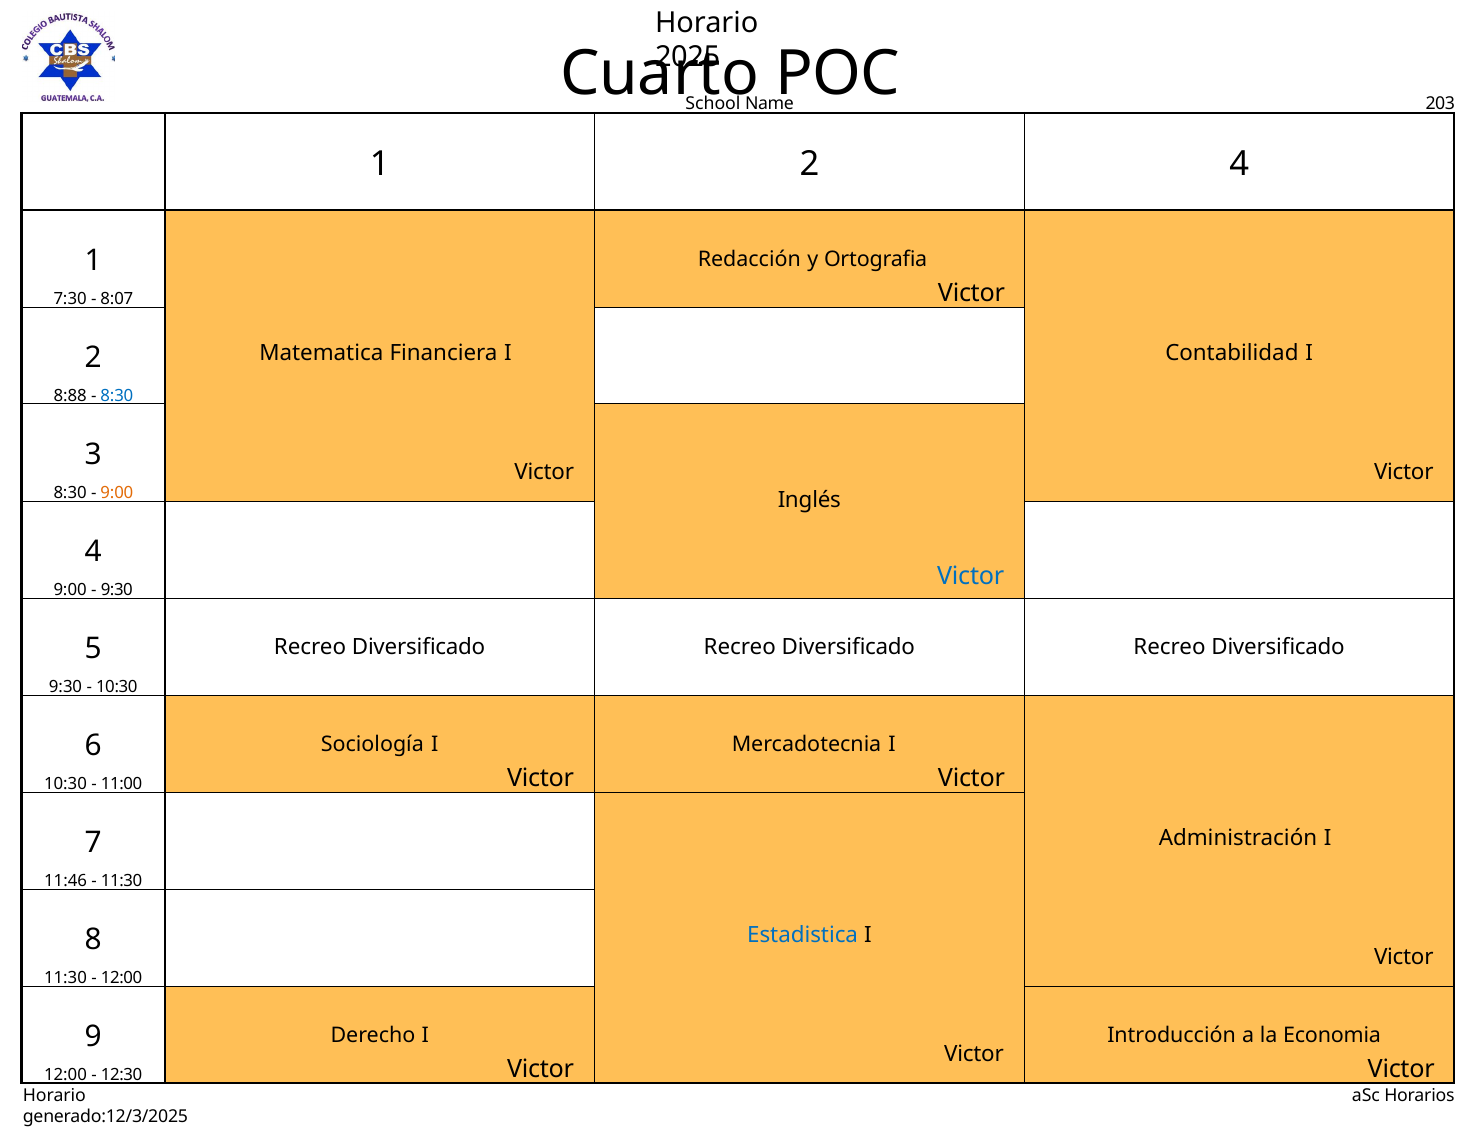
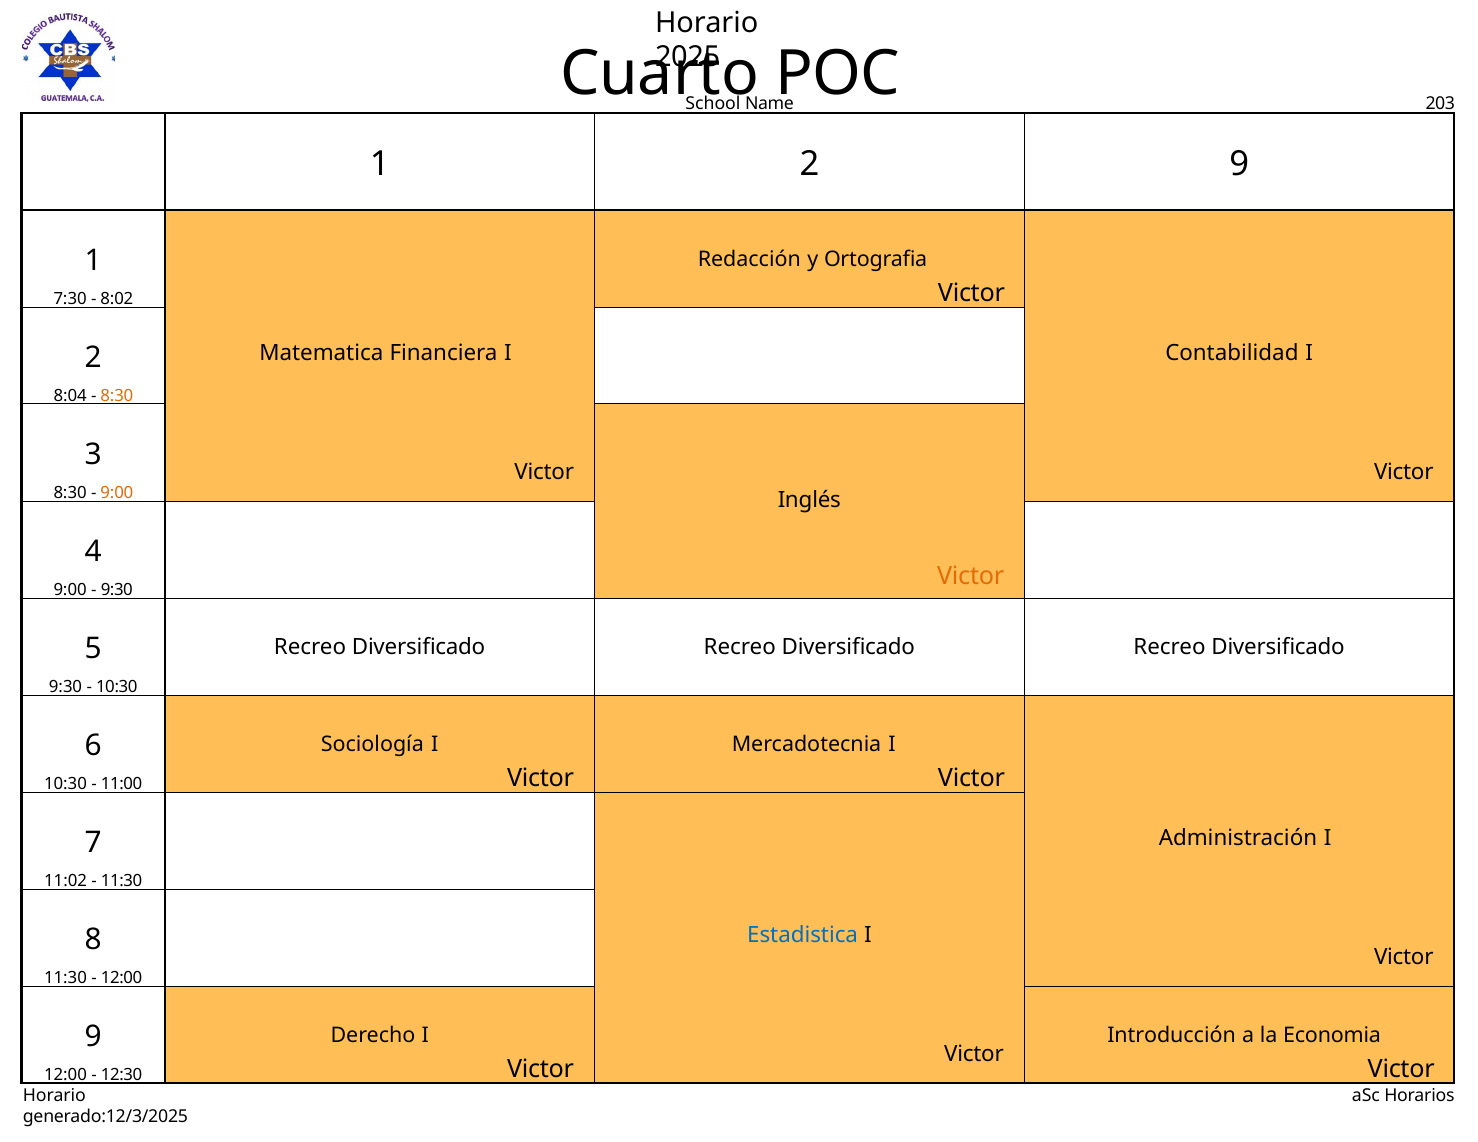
2 4: 4 -> 9 (1239, 164)
8:07: 8:07 -> 8:02 (117, 299)
8:88: 8:88 -> 8:04 (70, 396)
8:30 colour: blue -> orange (117, 396)
Victor colour: blue -> orange (971, 576)
11:46: 11:46 -> 11:02 (66, 881)
